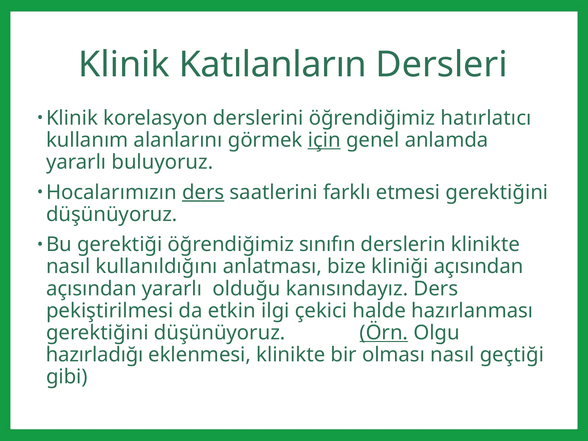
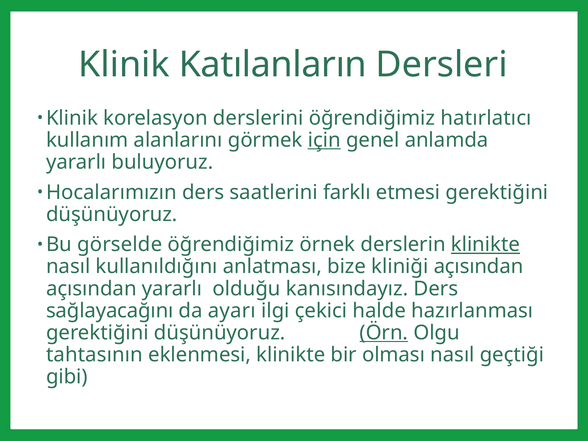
ders underline: present -> none (203, 192)
gerektiği: gerektiği -> görselde (120, 245)
sınıfın: sınıfın -> örnek (327, 245)
klinikte underline: none -> present (485, 245)
pekiştirilmesi: pekiştirilmesi -> sağlayacağını (110, 311)
etkin: etkin -> ayarı (232, 311)
hazırladığı: hazırladığı -> tahtasının (94, 355)
